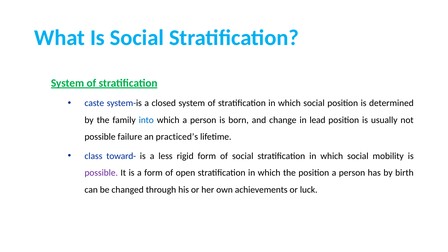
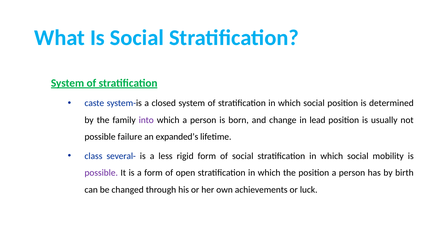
into colour: blue -> purple (146, 120)
practiced’s: practiced’s -> expanded’s (177, 137)
toward-: toward- -> several- (121, 156)
